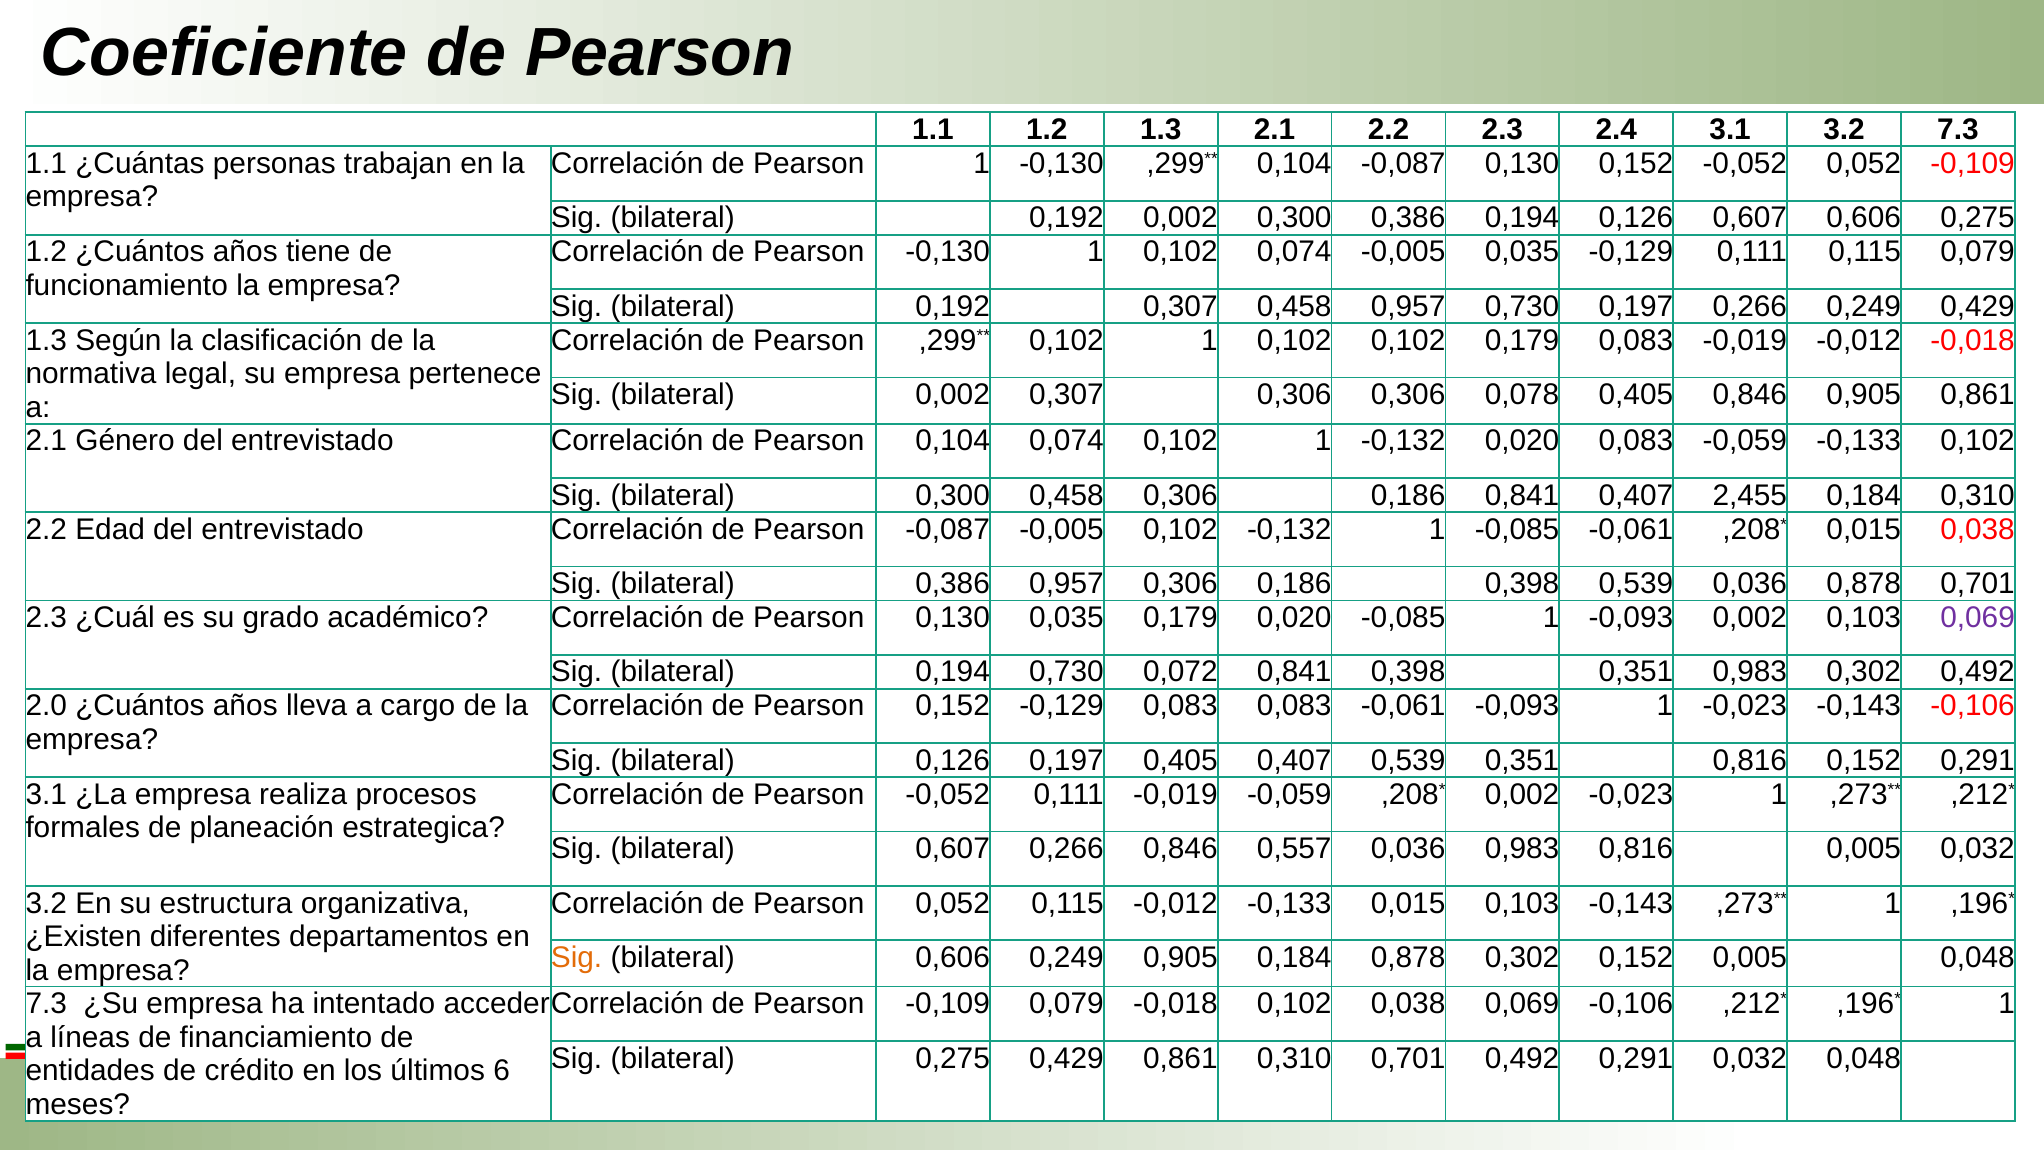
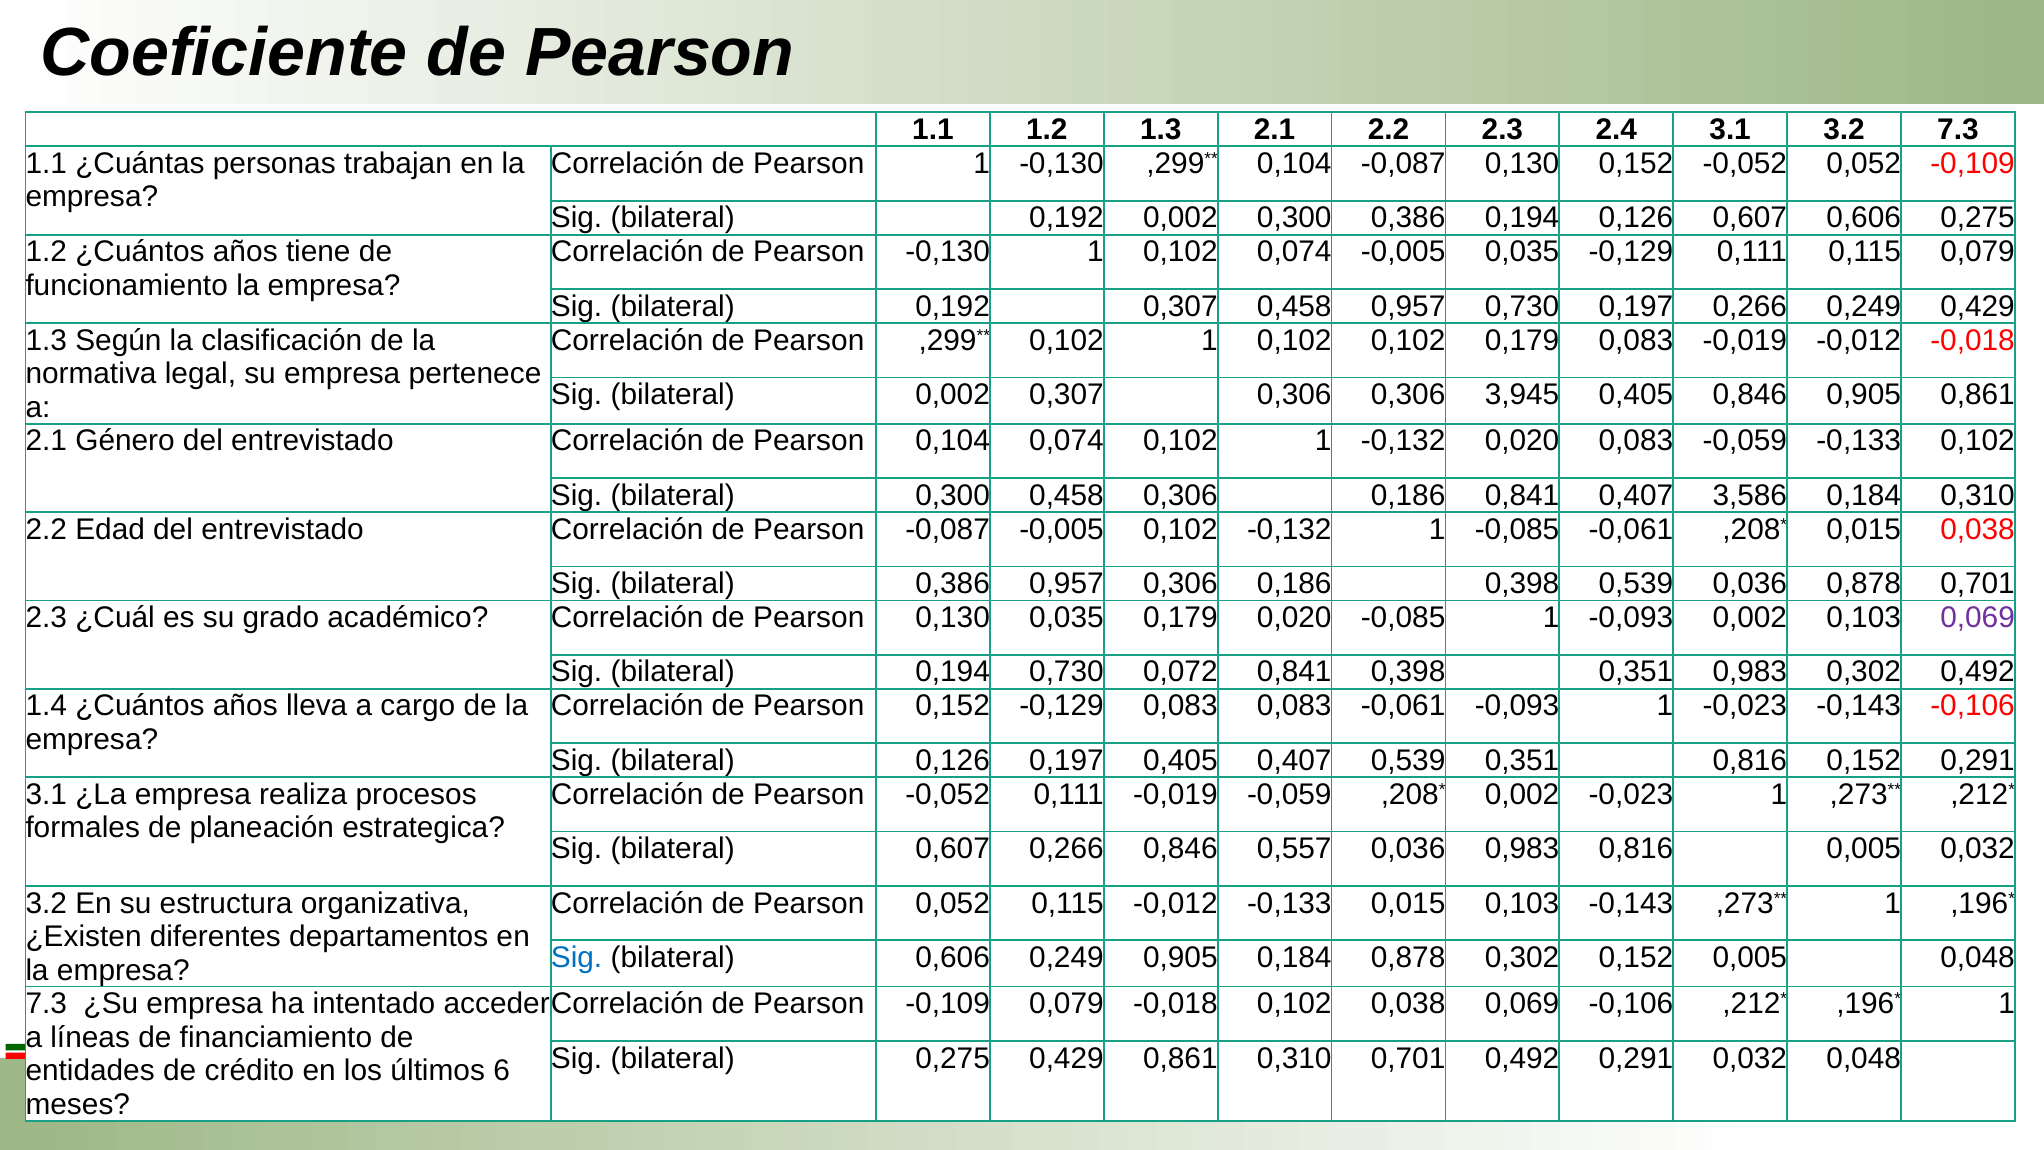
0,078: 0,078 -> 3,945 (1522, 395)
2,455: 2,455 -> 3,586 (1750, 495)
2.0: 2.0 -> 1.4 (46, 706)
Sig colour: orange -> blue (577, 957)
